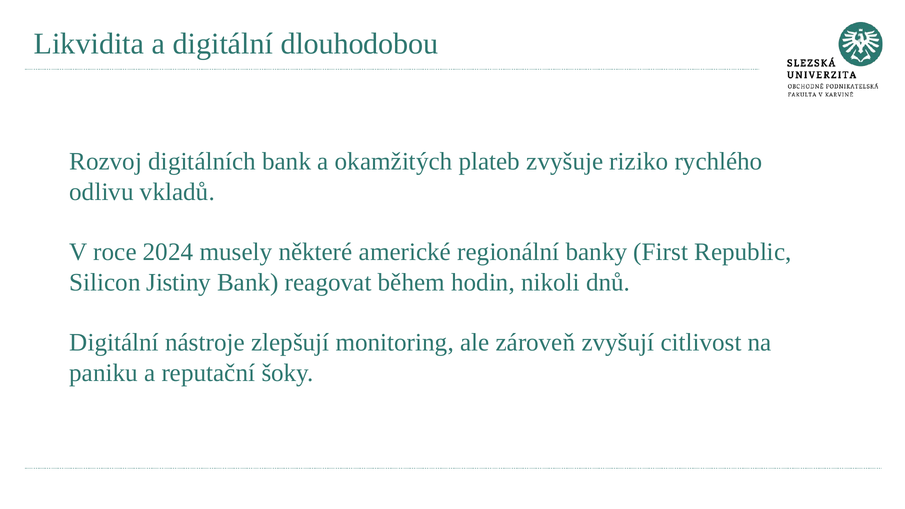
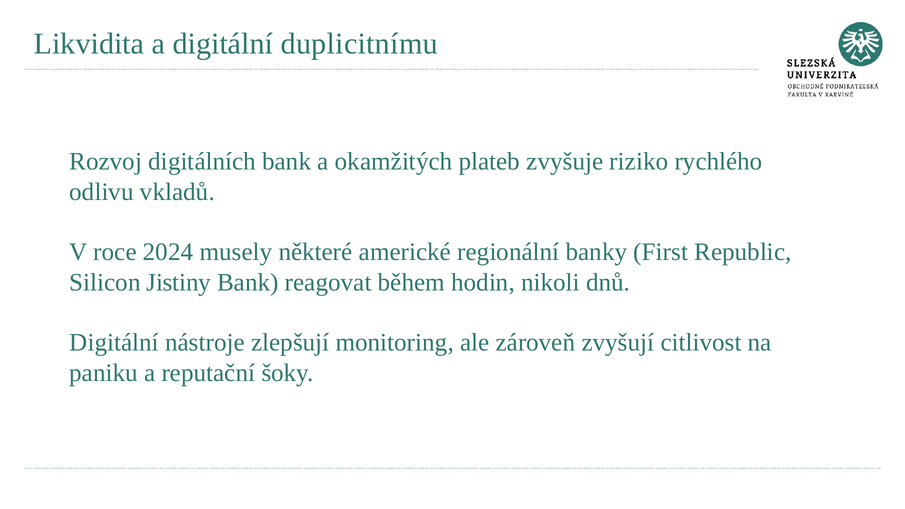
dlouhodobou: dlouhodobou -> duplicitnímu (359, 44)
